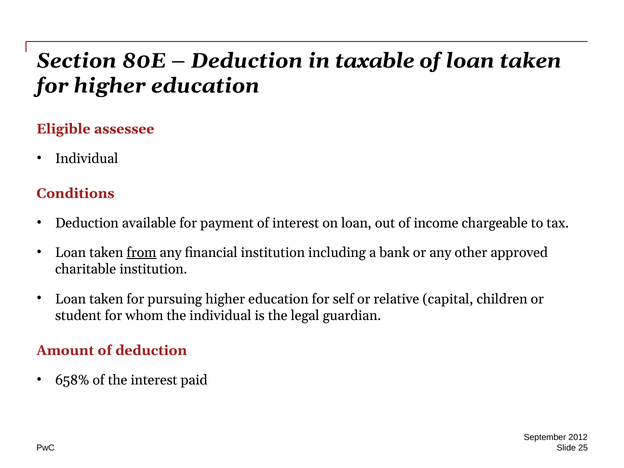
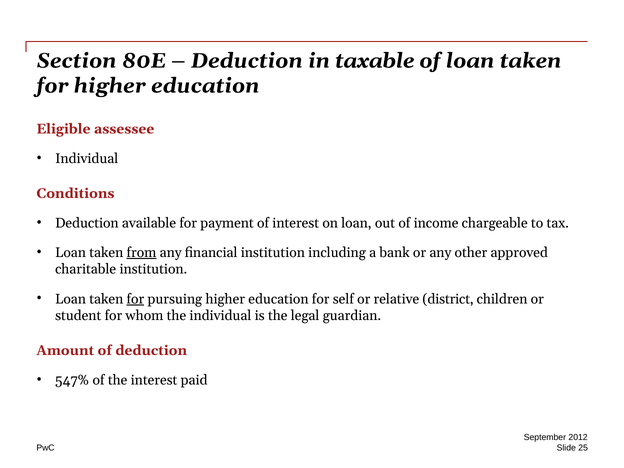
for underline: none -> present (135, 299)
capital: capital -> district (448, 299)
658%: 658% -> 547% (72, 380)
